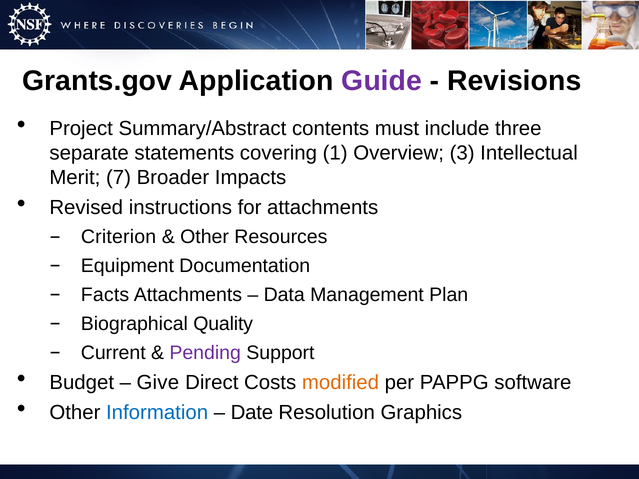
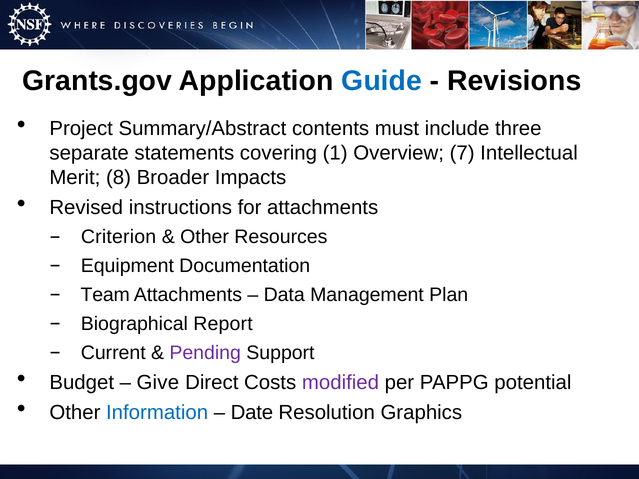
Guide colour: purple -> blue (382, 81)
3: 3 -> 7 (462, 153)
7: 7 -> 8 (119, 178)
Facts: Facts -> Team (105, 295)
Quality: Quality -> Report (223, 324)
modified colour: orange -> purple (340, 383)
software: software -> potential (533, 383)
